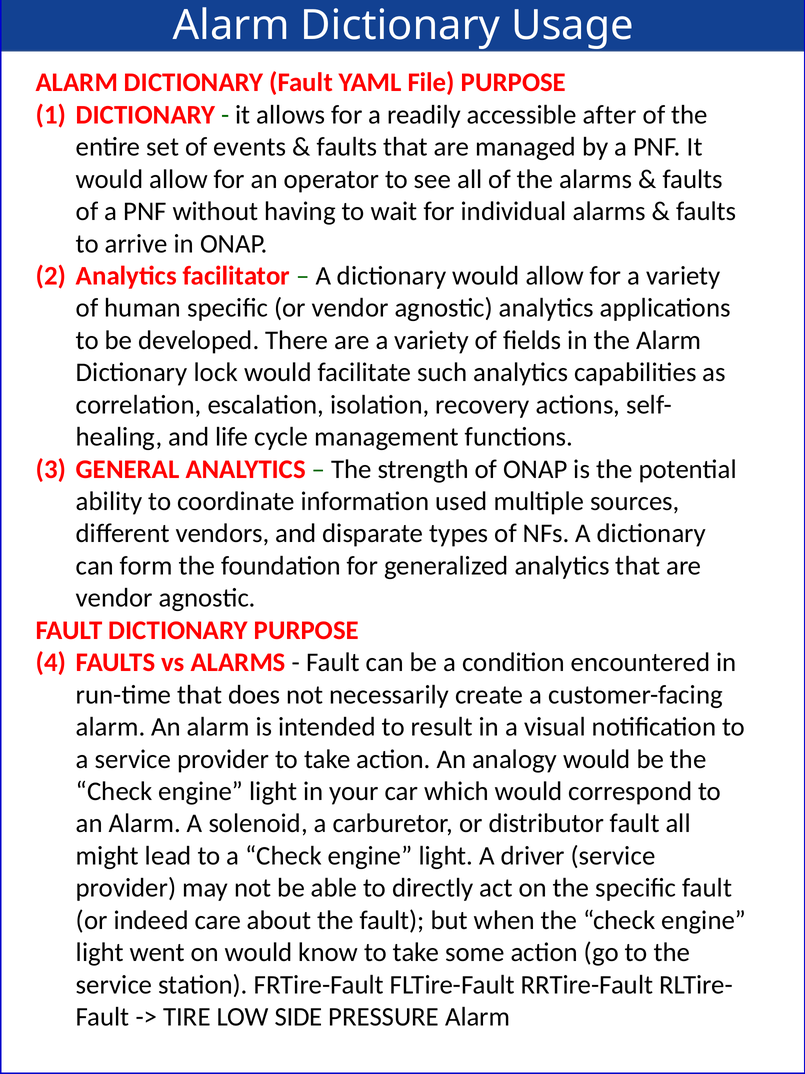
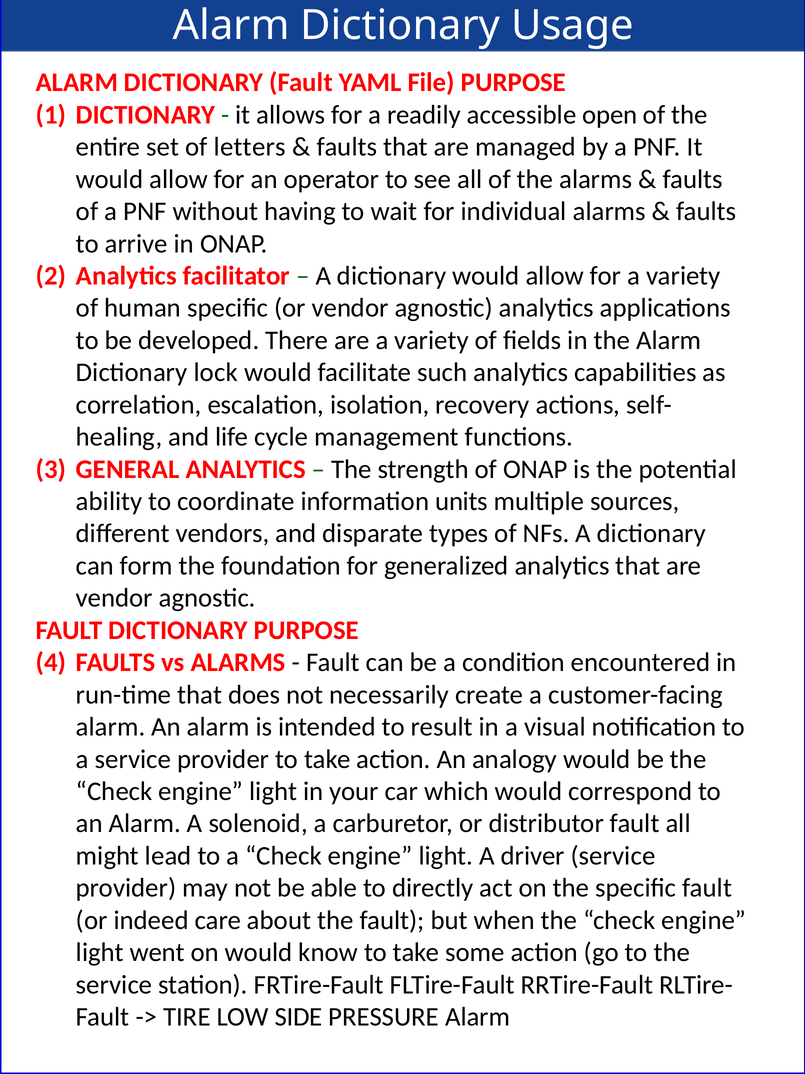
after: after -> open (610, 115)
events: events -> letters (250, 147)
used: used -> units (462, 501)
